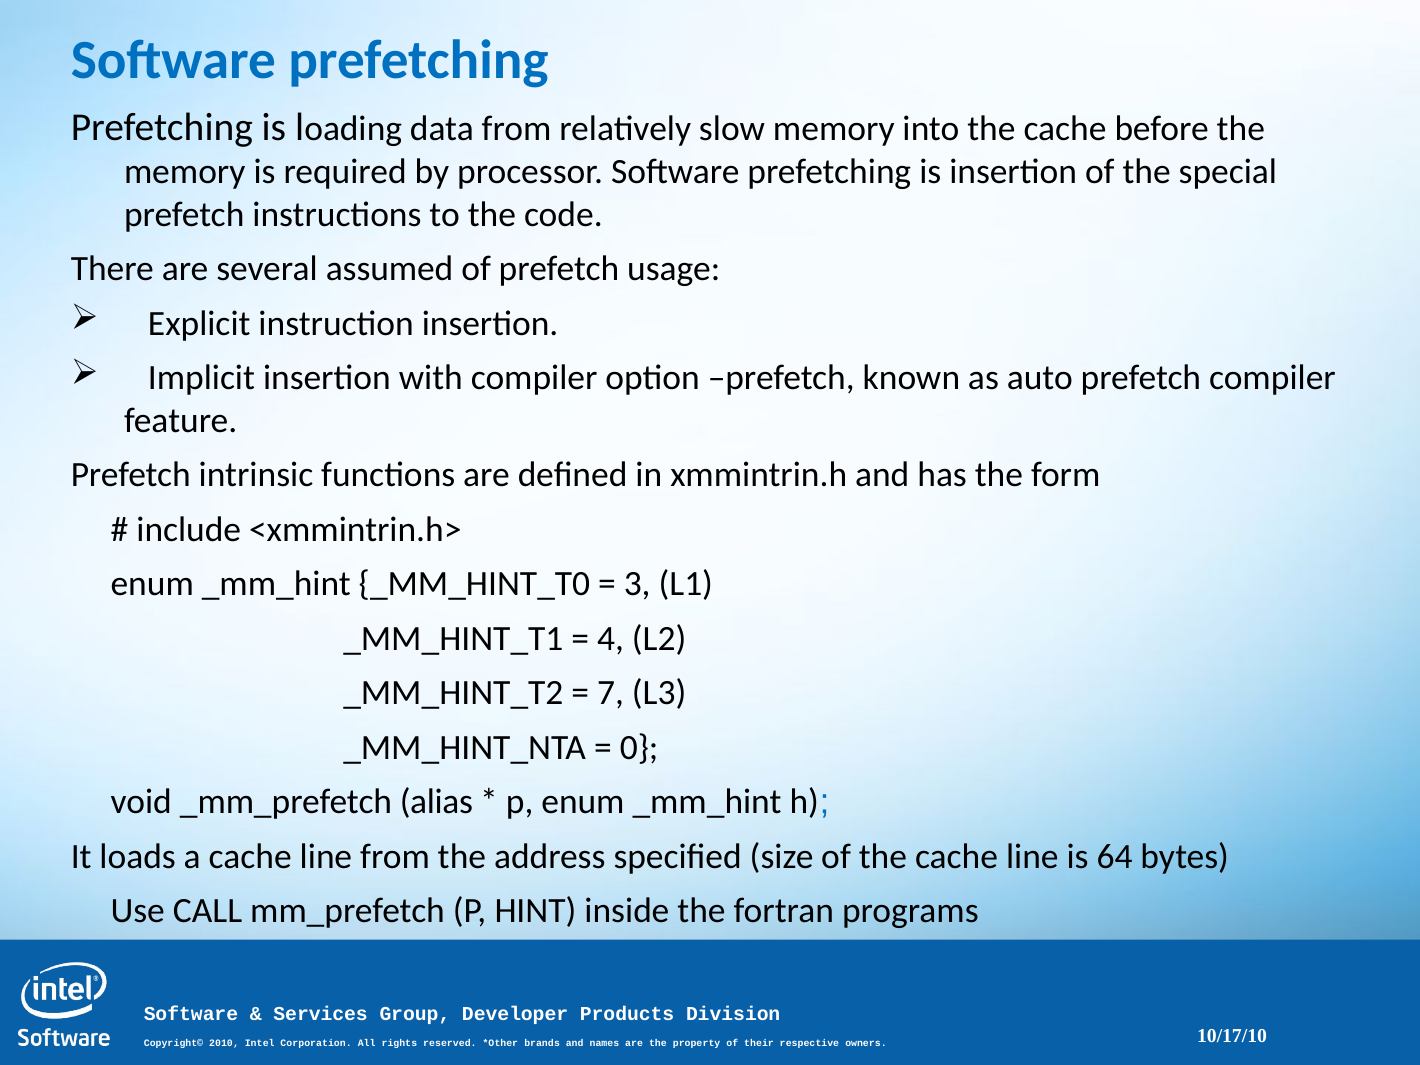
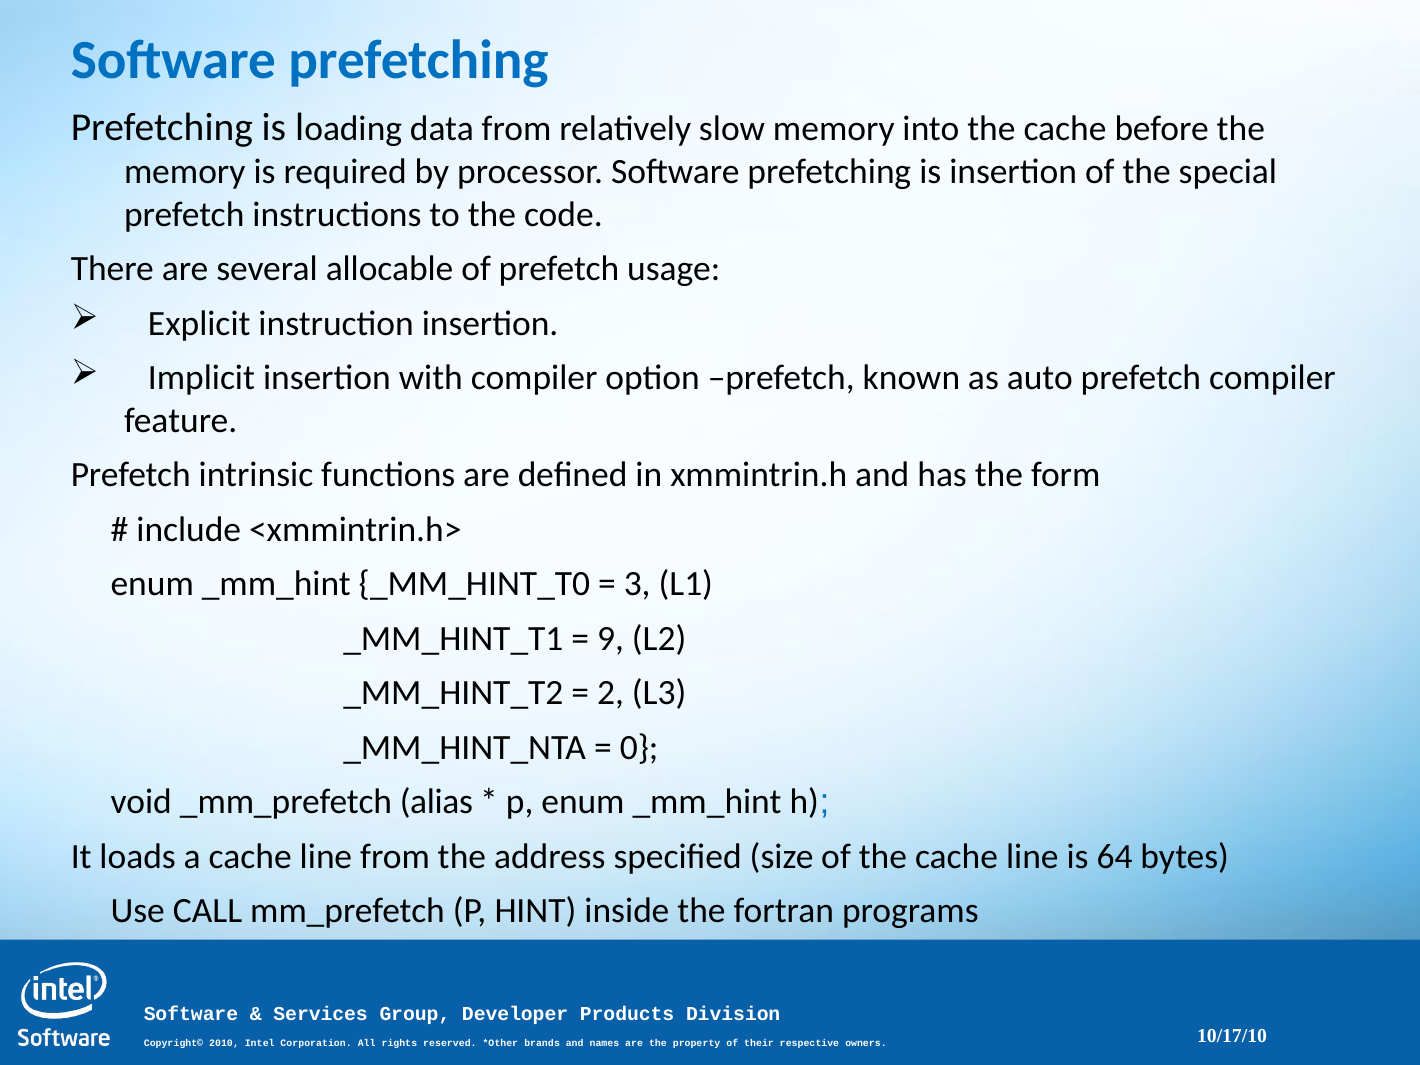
assumed: assumed -> allocable (390, 269)
4: 4 -> 9 (611, 639)
7: 7 -> 2 (611, 693)
